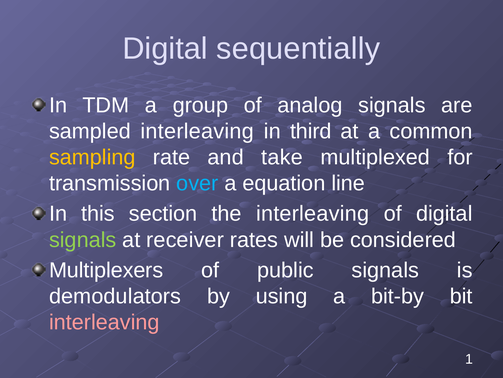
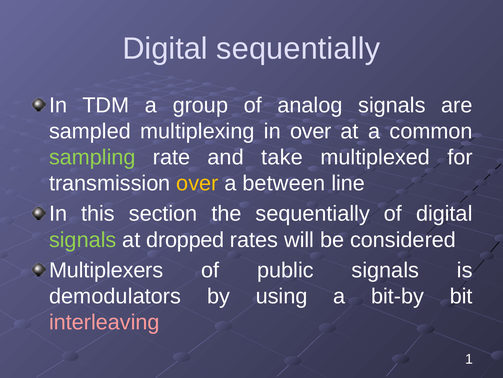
sampled interleaving: interleaving -> multiplexing (197, 131)
in third: third -> over (311, 131)
sampling colour: yellow -> light green (92, 157)
over colour: light blue -> yellow (197, 183)
equation: equation -> between (284, 183)
the interleaving: interleaving -> sequentially (313, 213)
receiver: receiver -> dropped (185, 239)
